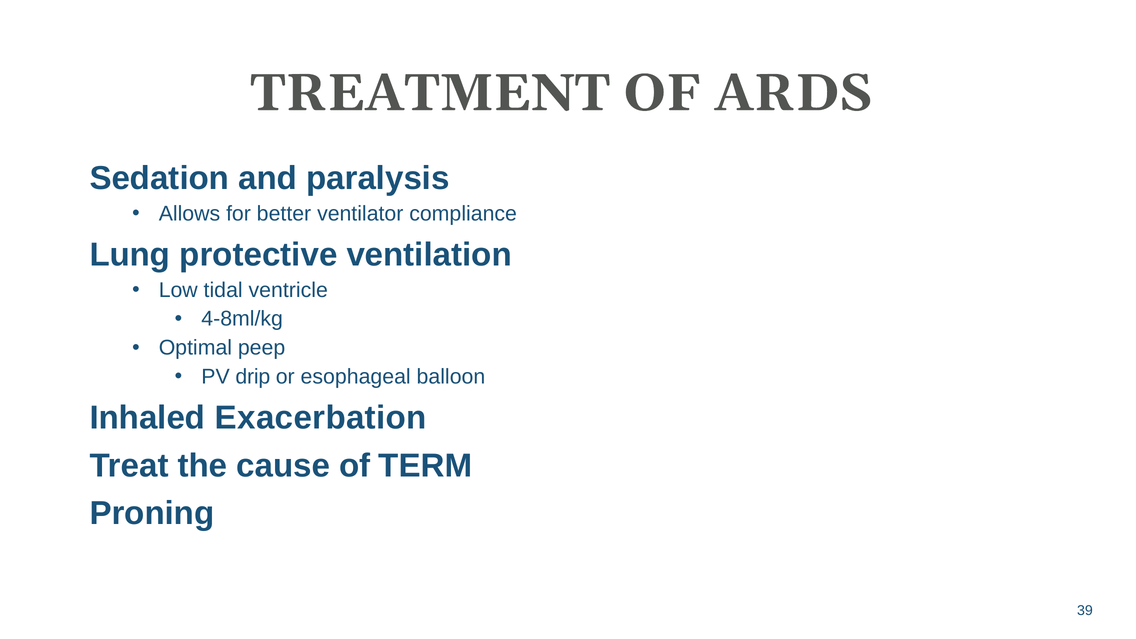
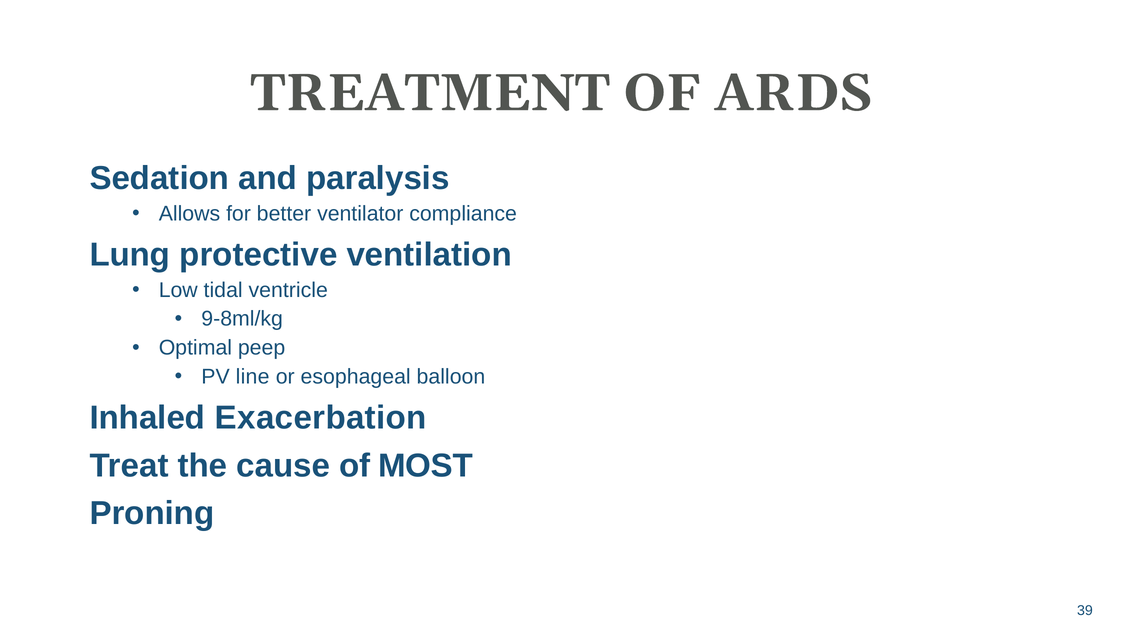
4-8ml/kg: 4-8ml/kg -> 9-8ml/kg (242, 319)
drip: drip -> line (253, 377)
TERM: TERM -> MOST (426, 466)
